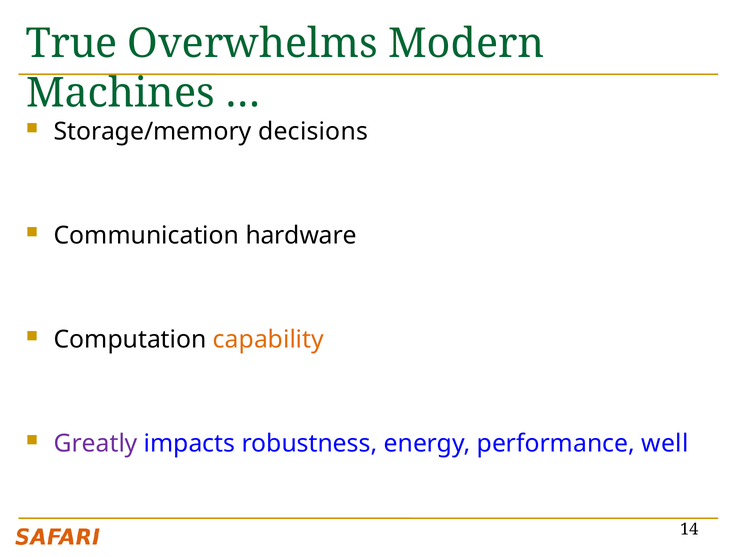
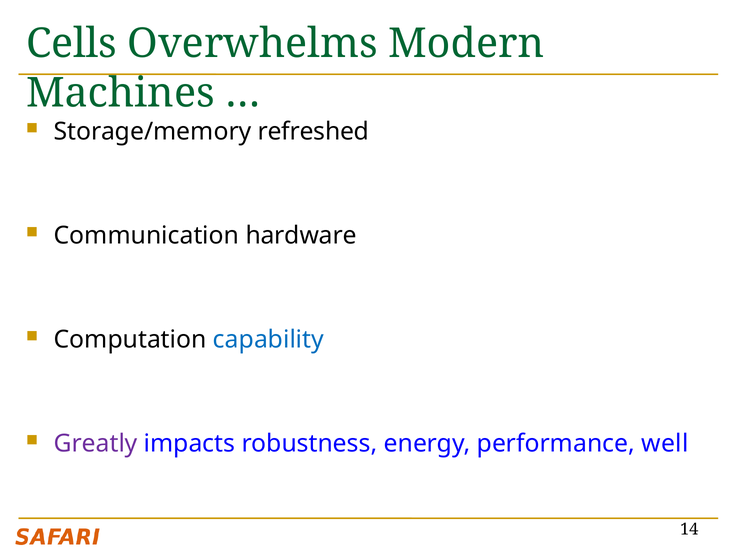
True: True -> Cells (72, 44)
decisions: decisions -> refreshed (313, 132)
capability colour: orange -> blue (268, 340)
